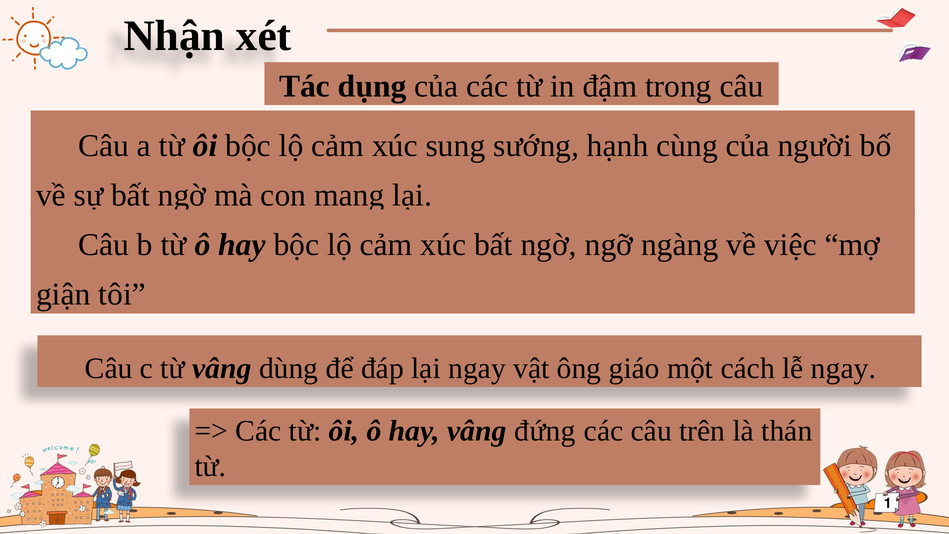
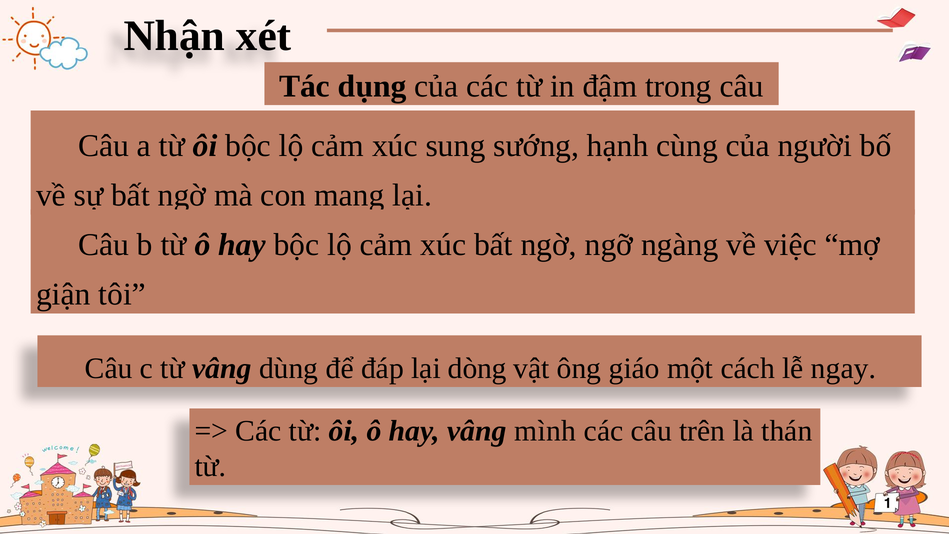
lại ngay: ngay -> dòng (477, 369)
đứng: đứng -> mình (545, 431)
